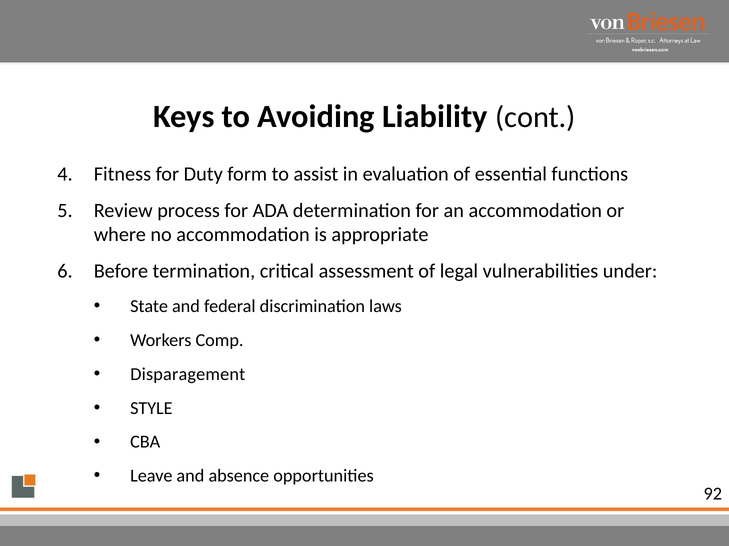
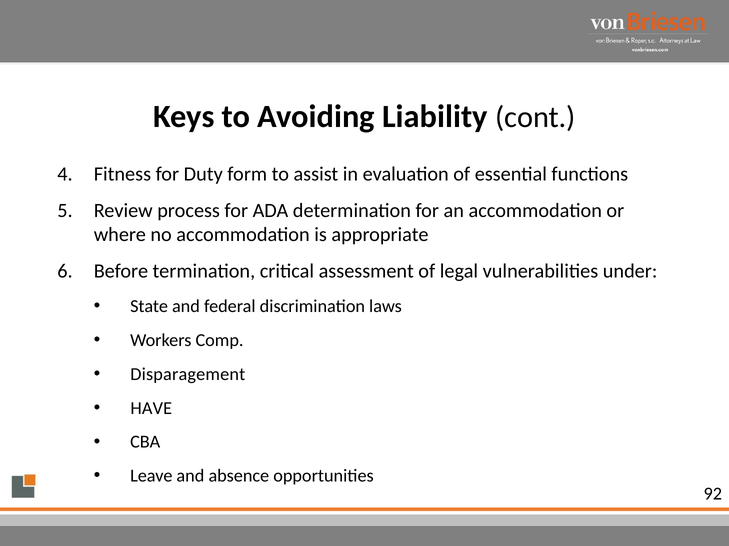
STYLE: STYLE -> HAVE (151, 409)
